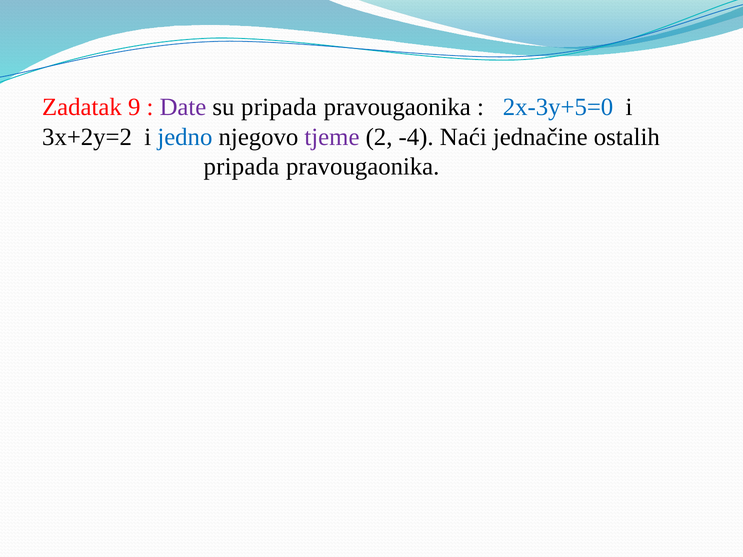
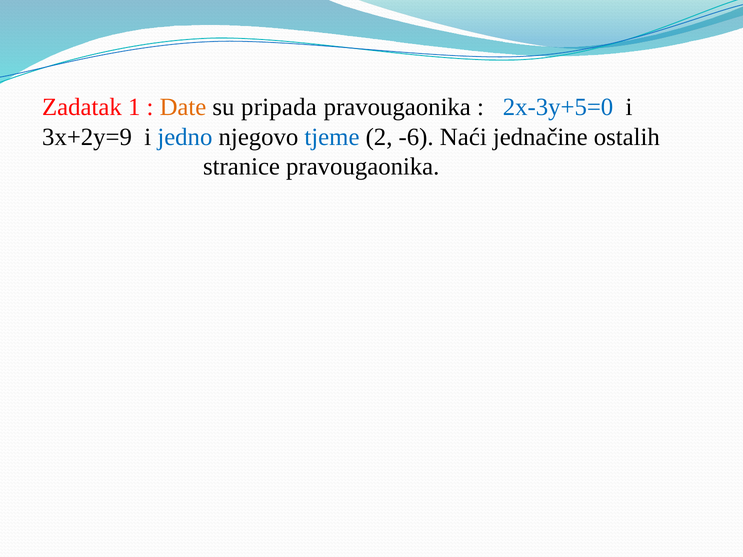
9: 9 -> 1 (134, 107)
Date colour: purple -> orange (183, 107)
3x+2y=2: 3x+2y=2 -> 3x+2y=9 (87, 137)
tjeme colour: purple -> blue (332, 137)
-4: -4 -> -6 (416, 137)
pripada: pripada -> stranice (242, 167)
